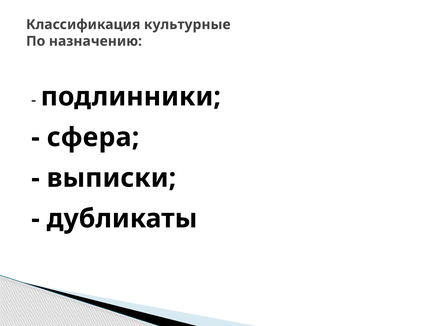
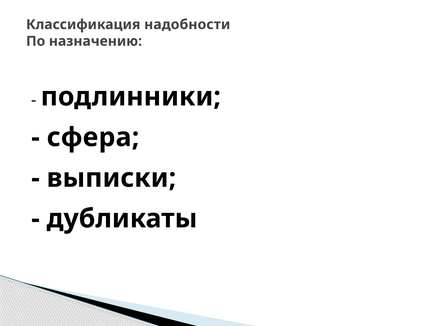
культурные: культурные -> надобности (187, 25)
